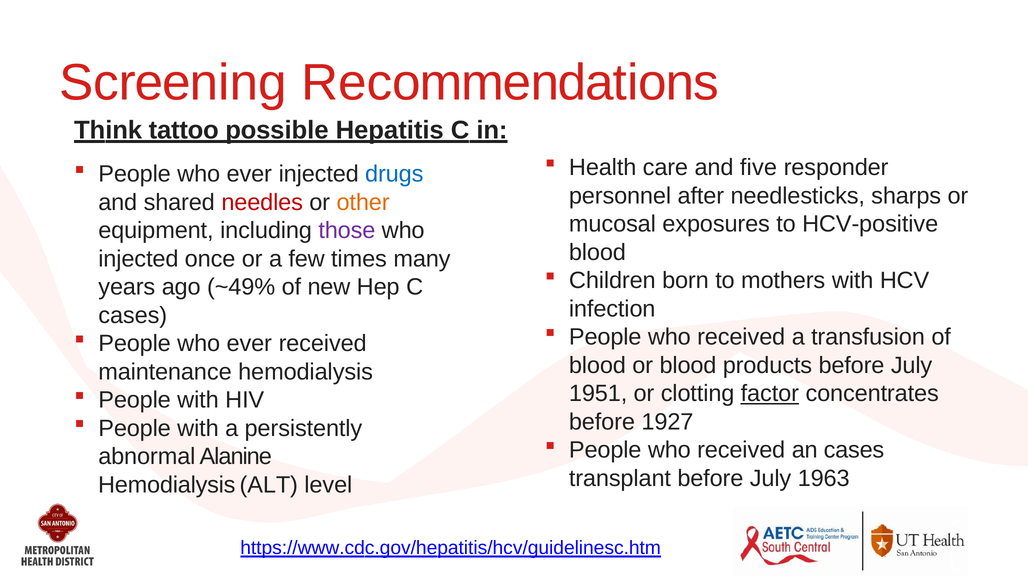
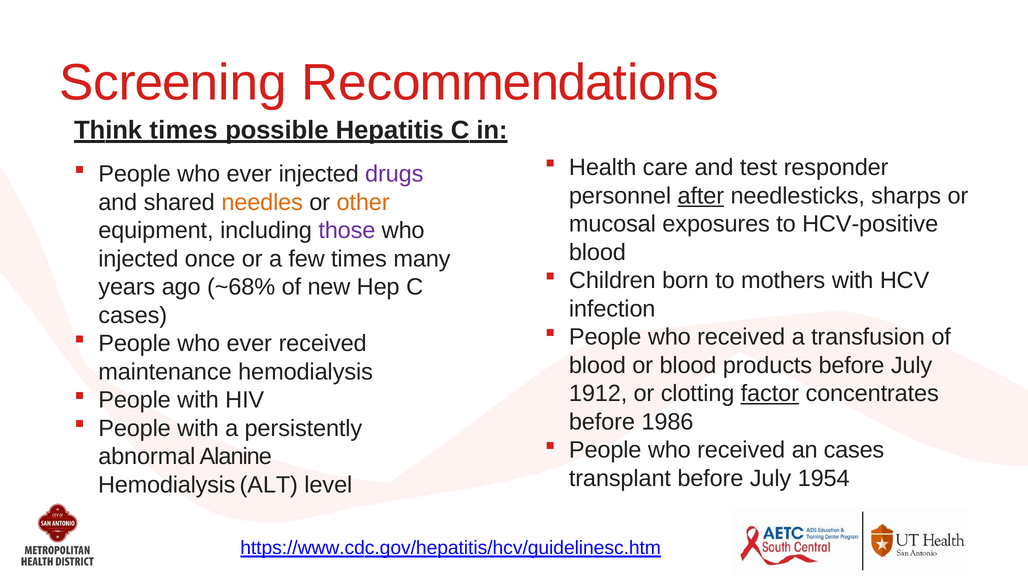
Think tattoo: tattoo -> times (184, 130)
five: five -> test (759, 168)
drugs colour: blue -> purple (394, 174)
after underline: none -> present (701, 196)
needles colour: red -> orange (262, 202)
~49%: ~49% -> ~68% (241, 287)
1951: 1951 -> 1912 (598, 394)
1927: 1927 -> 1986 (667, 422)
1963: 1963 -> 1954 (824, 479)
